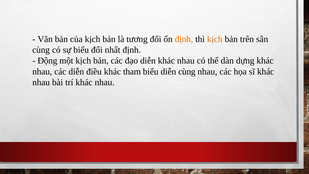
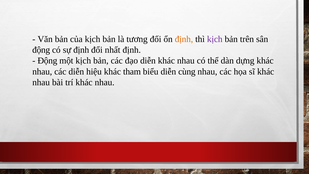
kịch colour: orange -> purple (215, 39)
cùng: cùng -> động (41, 50)
sự biểu: biểu -> định (81, 50)
điều: điều -> hiệu (94, 71)
